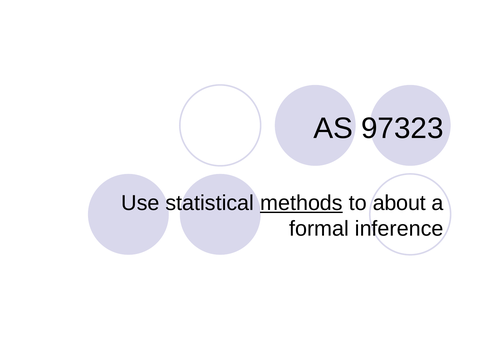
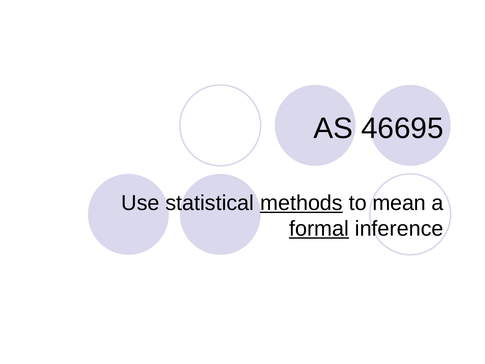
97323: 97323 -> 46695 (402, 128)
about: about -> mean (399, 203)
formal underline: none -> present (319, 229)
